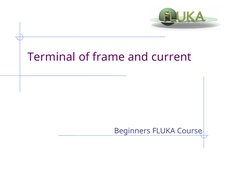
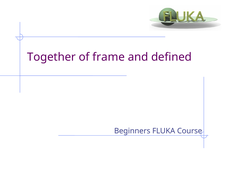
Terminal: Terminal -> Together (51, 57)
current: current -> defined (171, 57)
